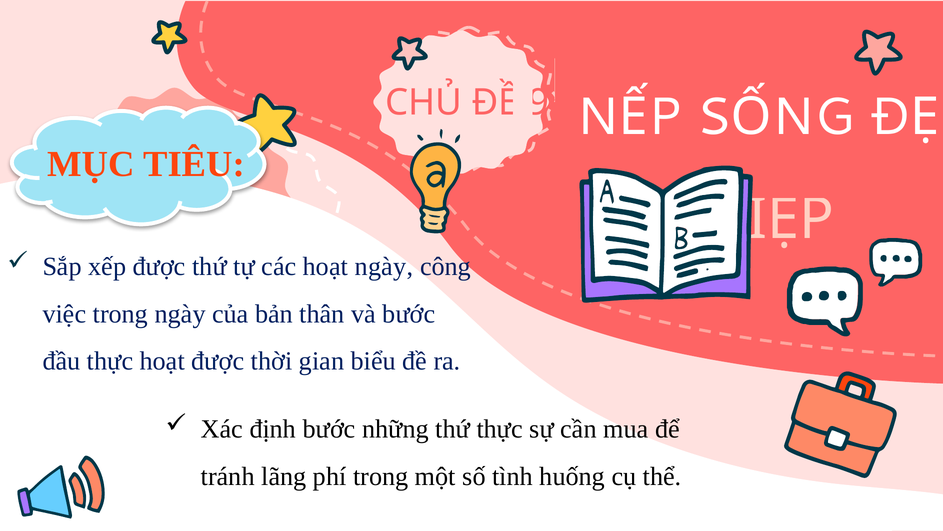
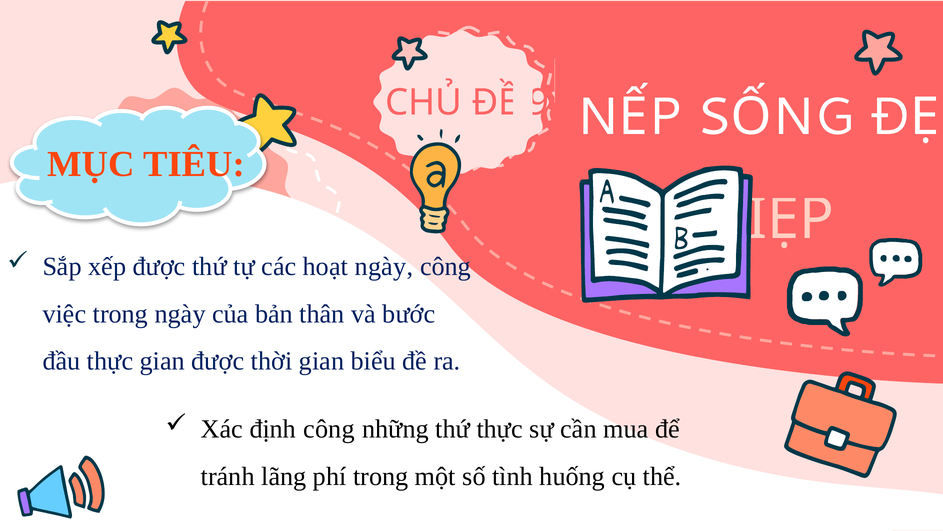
thực hoạt: hoạt -> gian (162, 361)
định bước: bước -> công (329, 429)
